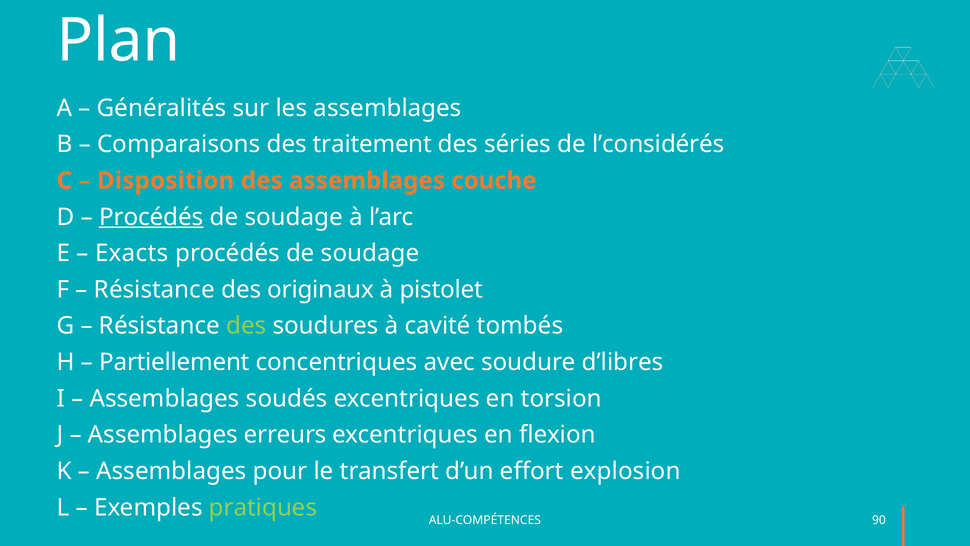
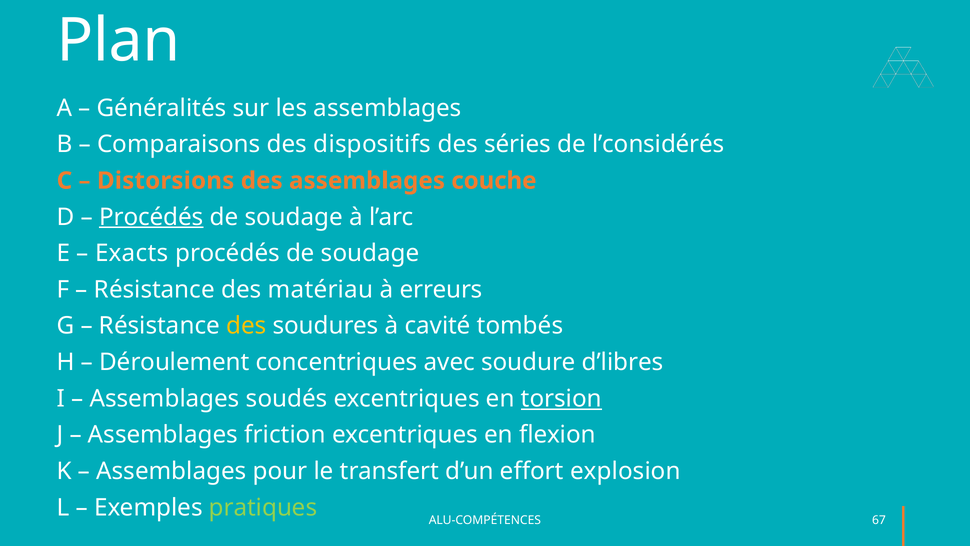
traitement: traitement -> dispositifs (372, 144)
Disposition: Disposition -> Distorsions (166, 181)
originaux: originaux -> matériau (320, 289)
pistolet: pistolet -> erreurs (441, 289)
des colour: light green -> yellow (246, 326)
Partiellement: Partiellement -> Déroulement (174, 362)
torsion underline: none -> present (561, 398)
erreurs: erreurs -> friction (285, 435)
90: 90 -> 67 (879, 520)
